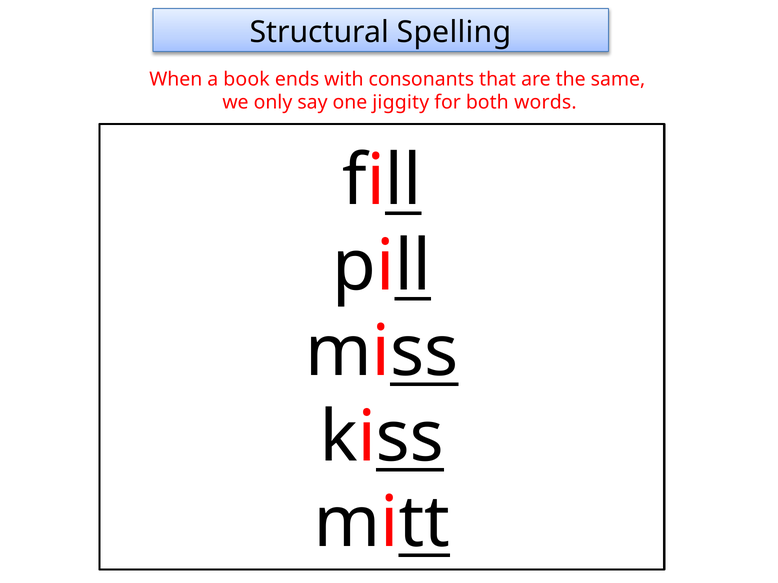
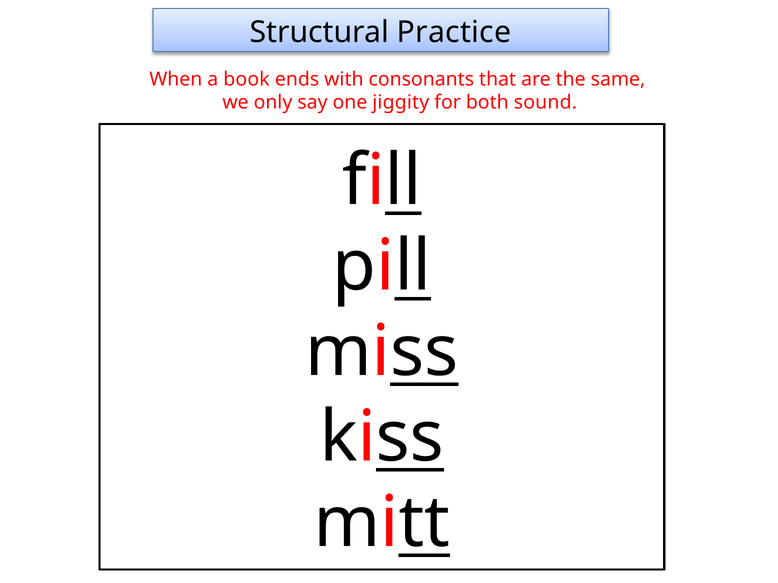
Spelling: Spelling -> Practice (454, 32)
words: words -> sound (545, 103)
